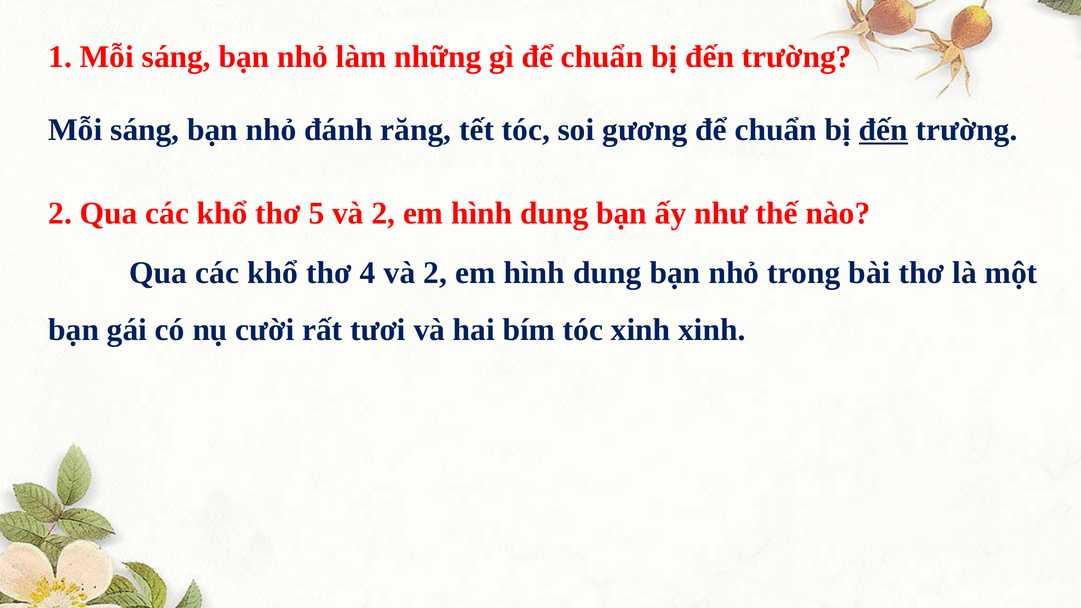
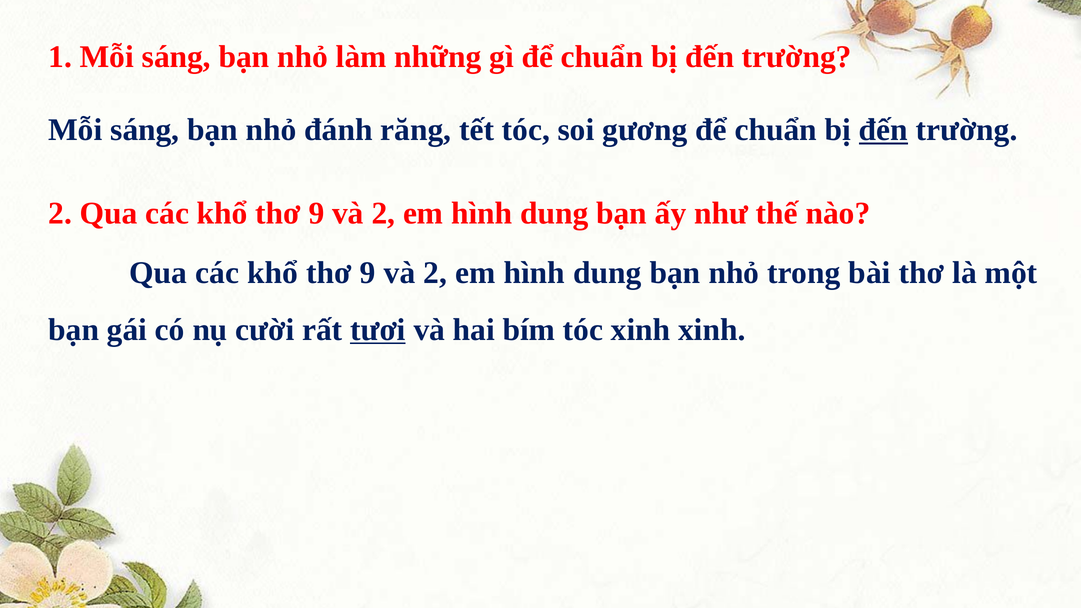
5: 5 -> 9 (317, 214)
4: 4 -> 9 (368, 273)
tươi underline: none -> present (378, 330)
